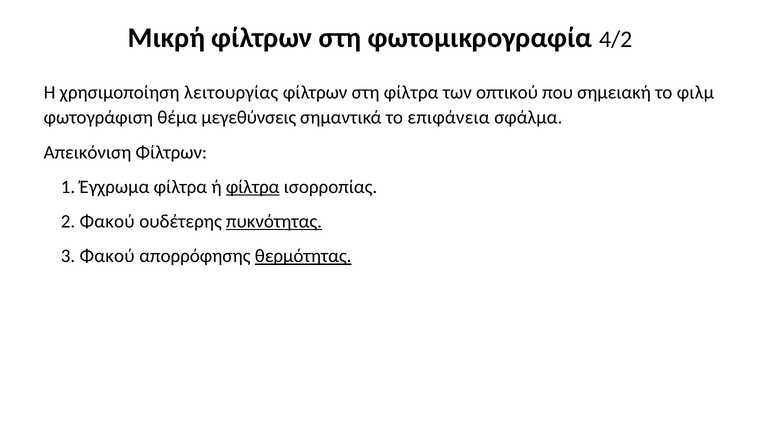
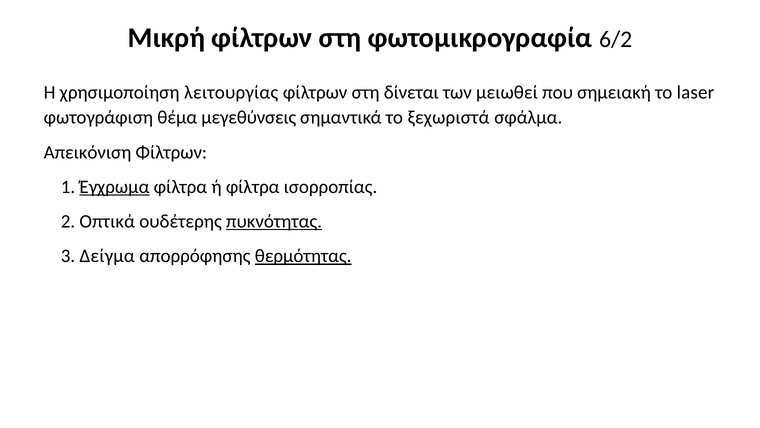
4/2: 4/2 -> 6/2 (616, 39)
στη φίλτρα: φίλτρα -> δίνεται (411, 92)
οπτικού: οπτικού -> μειωθεί (507, 92)
φιλμ: φιλμ -> laser (695, 92)
επιφάνεια: επιφάνεια -> ξεχωριστά (449, 118)
Έγχρωμα underline: none -> present (114, 187)
φίλτρα underline: present -> none (253, 187)
2 Φακού: Φακού -> Οπτικά (107, 221)
3 Φακού: Φακού -> Δείγμα (107, 256)
